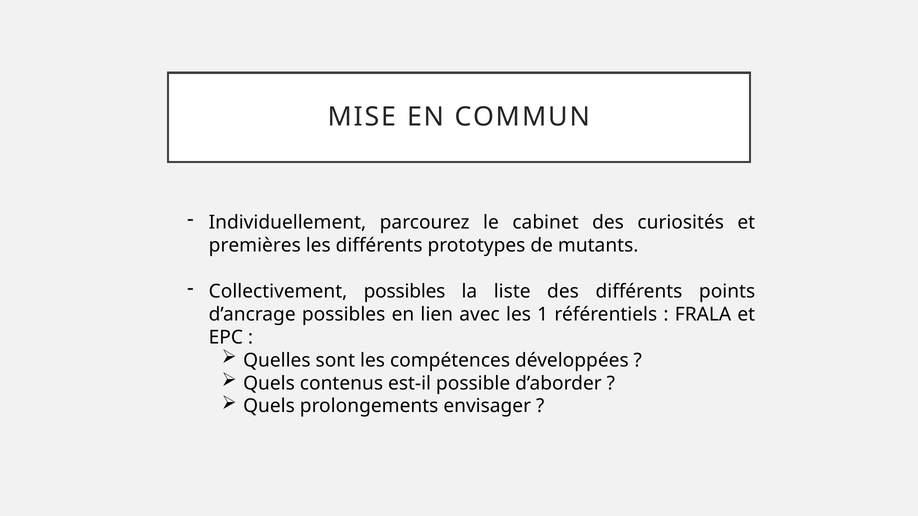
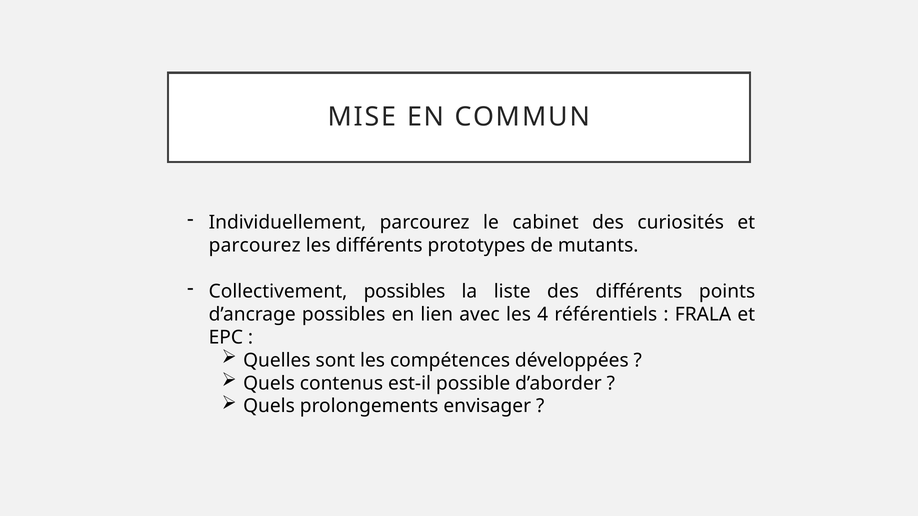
premières: premières -> parcourez (255, 246)
1: 1 -> 4 (543, 315)
